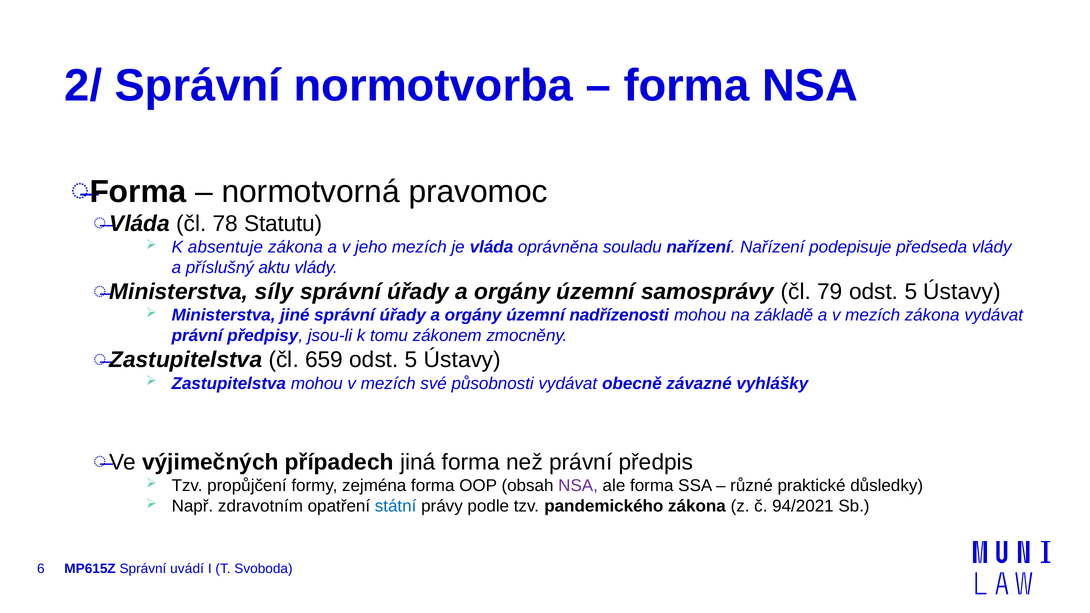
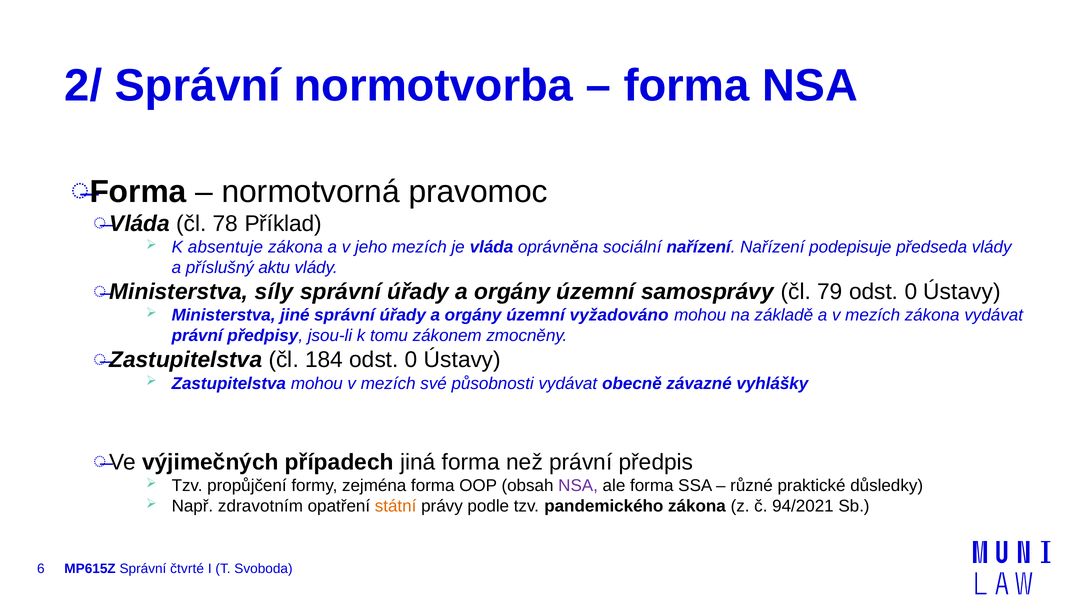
Statutu: Statutu -> Příklad (283, 224)
souladu: souladu -> sociální (632, 247)
79 odst 5: 5 -> 0 (911, 292)
nadřízenosti: nadřízenosti -> vyžadováno (619, 315)
659: 659 -> 184 (324, 360)
5: 5 -> 0 (411, 360)
státní colour: blue -> orange (396, 506)
uvádí: uvádí -> čtvrté (187, 569)
